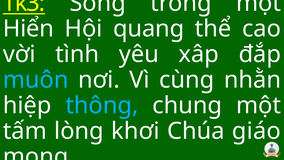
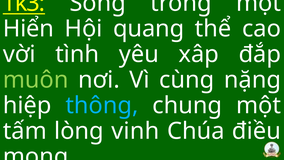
muôn colour: light blue -> light green (36, 80)
nhằn: nhằn -> nặng (252, 80)
khơi: khơi -> vinh (135, 131)
giáo: giáo -> điều (256, 131)
